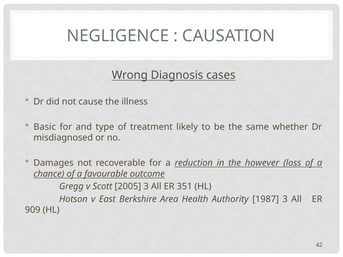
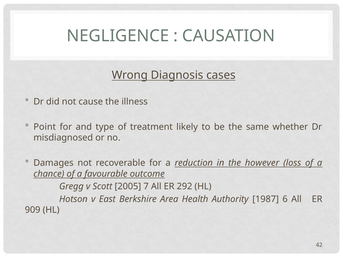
Basic: Basic -> Point (45, 127)
2005 3: 3 -> 7 (146, 187)
351: 351 -> 292 (184, 187)
1987 3: 3 -> 6 (285, 199)
